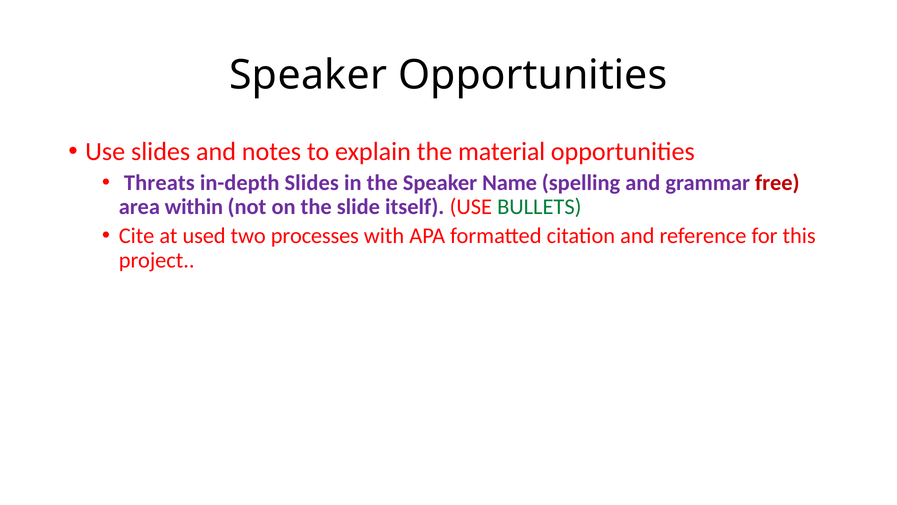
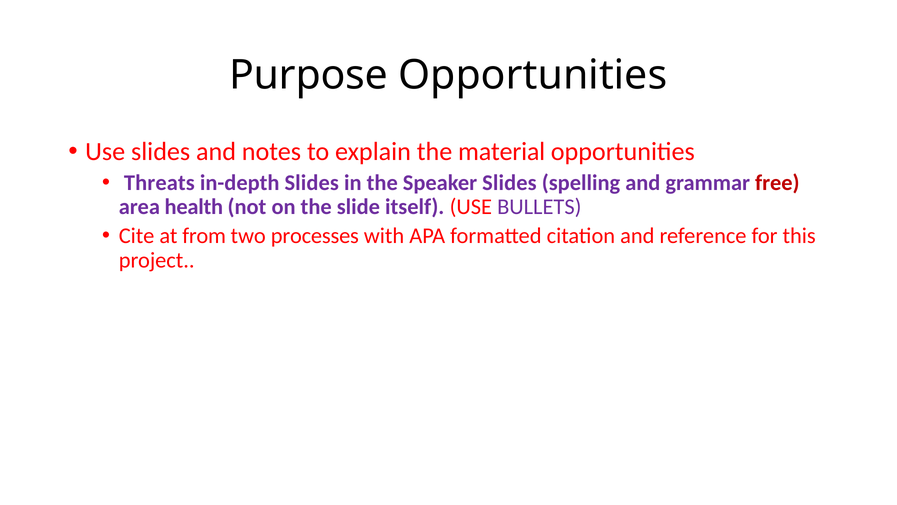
Speaker: Speaker -> Purpose (308, 75)
Speaker Name: Name -> Slides (509, 183)
within: within -> health (194, 207)
BULLETS colour: green -> purple (539, 207)
used: used -> from (204, 236)
